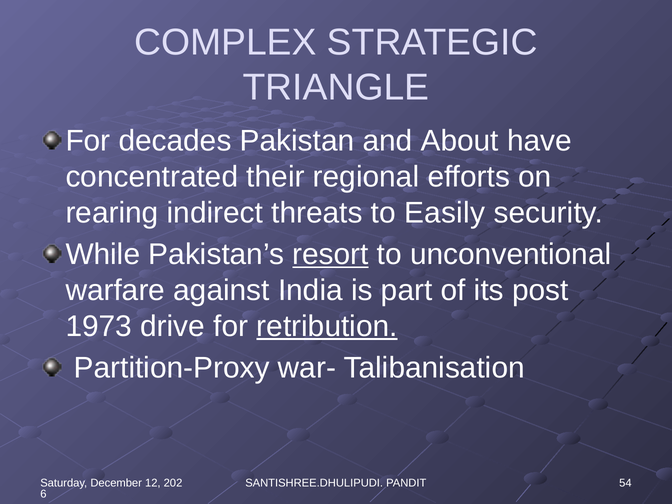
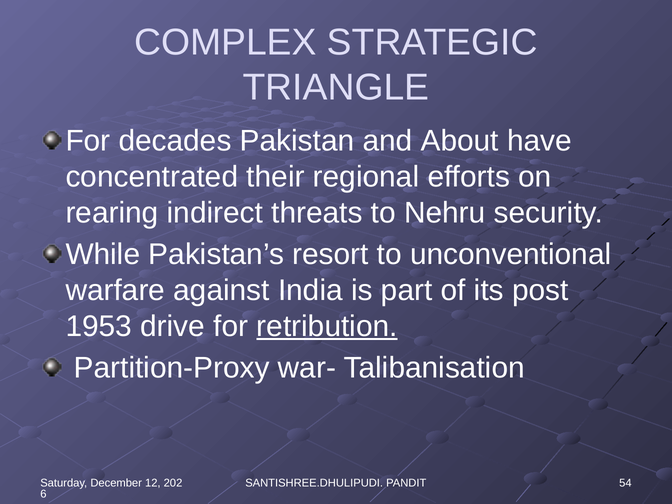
Easily: Easily -> Nehru (445, 213)
resort underline: present -> none (331, 254)
1973: 1973 -> 1953 (99, 326)
